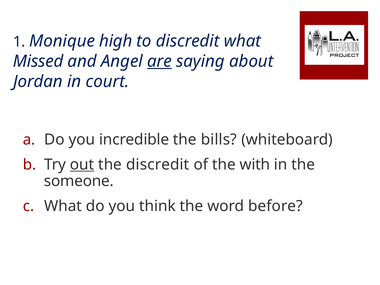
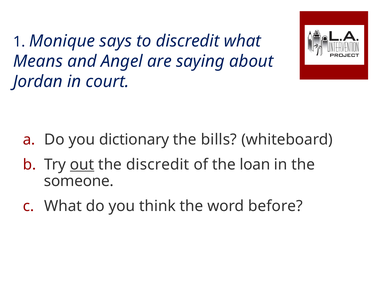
high: high -> says (116, 41)
Missed: Missed -> Means (38, 61)
are underline: present -> none (159, 61)
incredible: incredible -> dictionary (134, 139)
with: with -> loan (255, 165)
